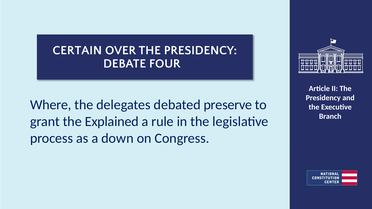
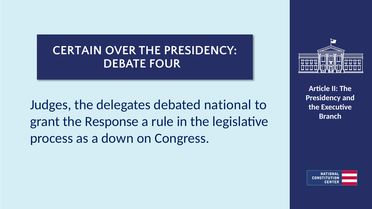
Where: Where -> Judges (51, 105)
preserve: preserve -> national (228, 105)
Explained: Explained -> Response (112, 122)
